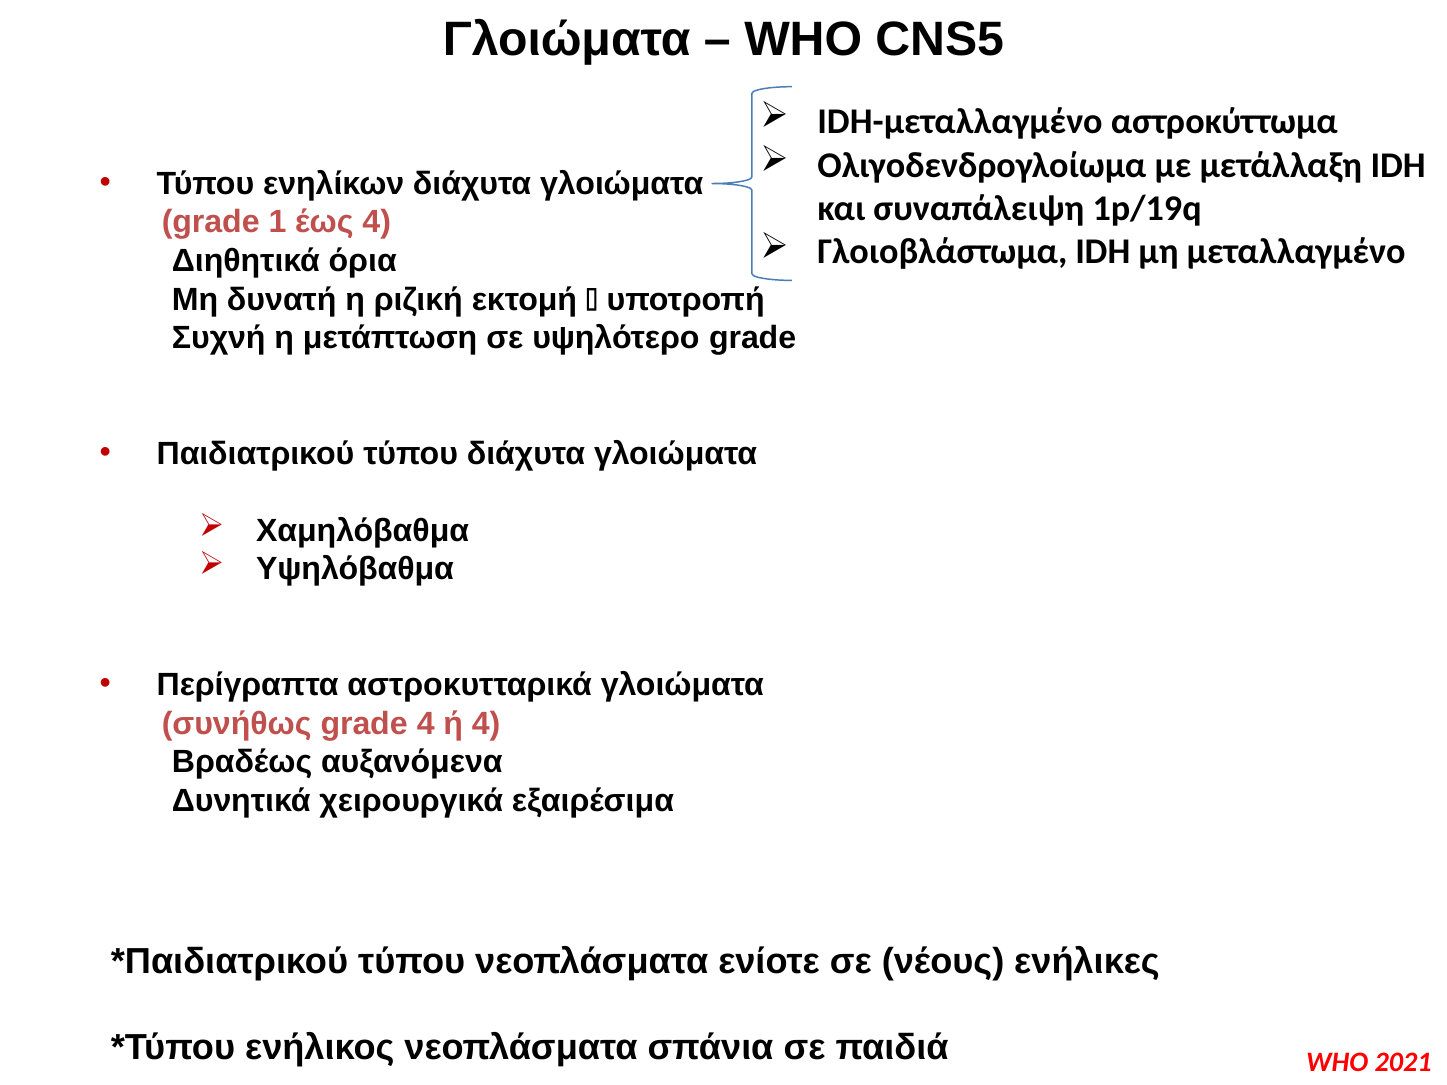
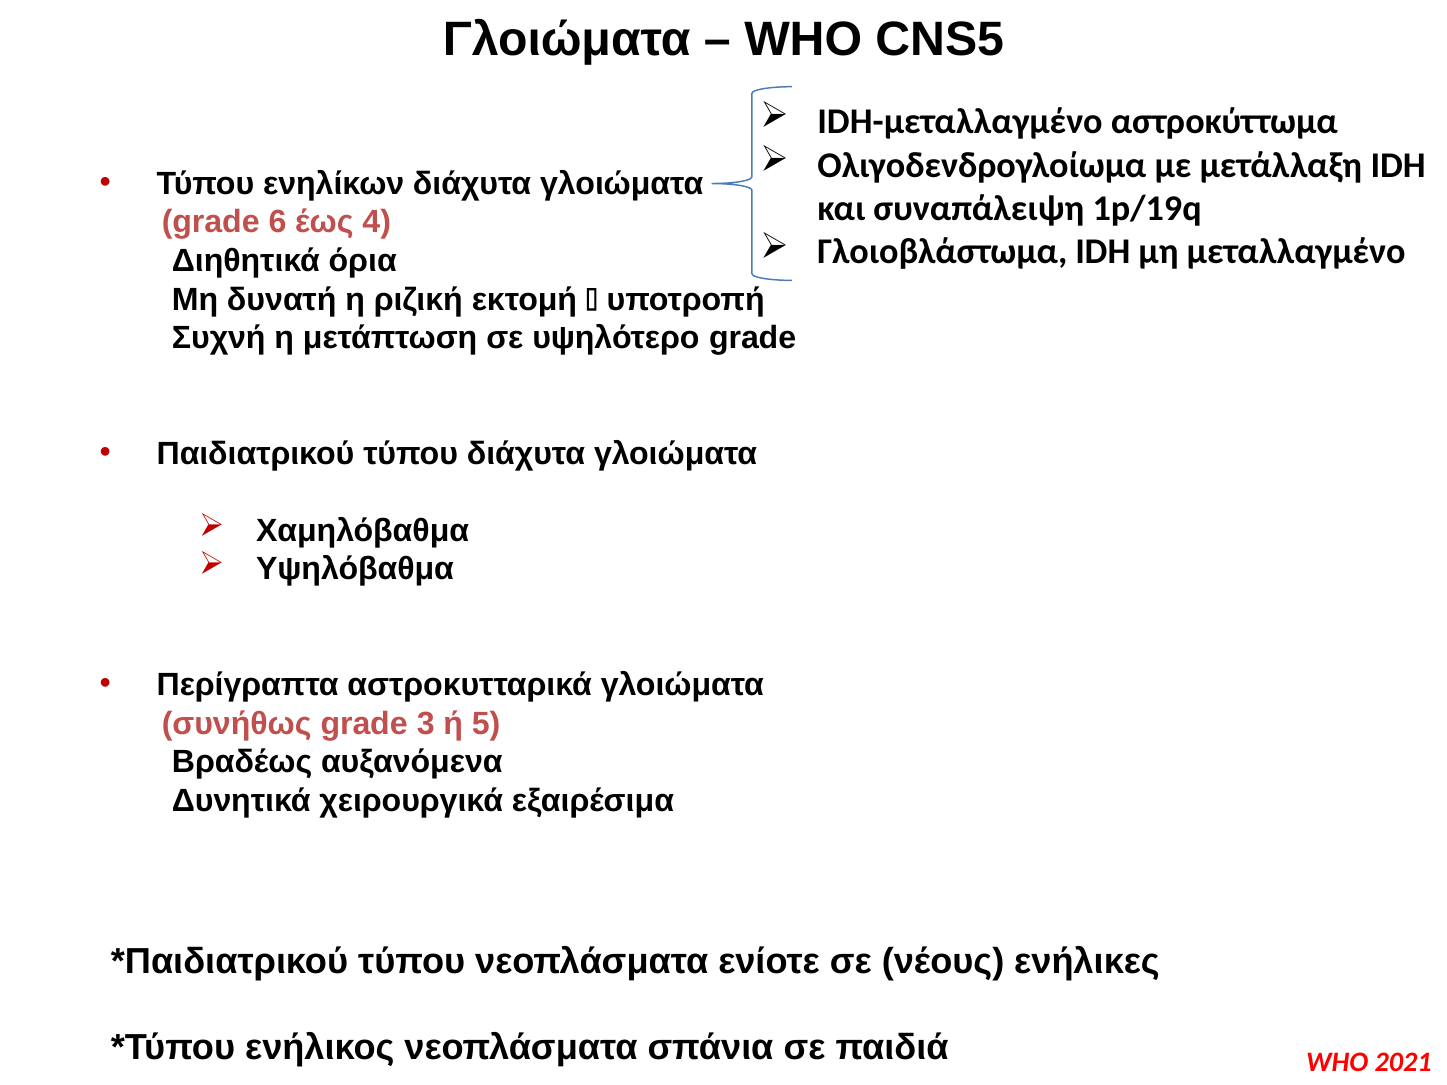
1: 1 -> 6 (278, 222)
grade 4: 4 -> 3 (426, 724)
ή 4: 4 -> 5 (486, 724)
